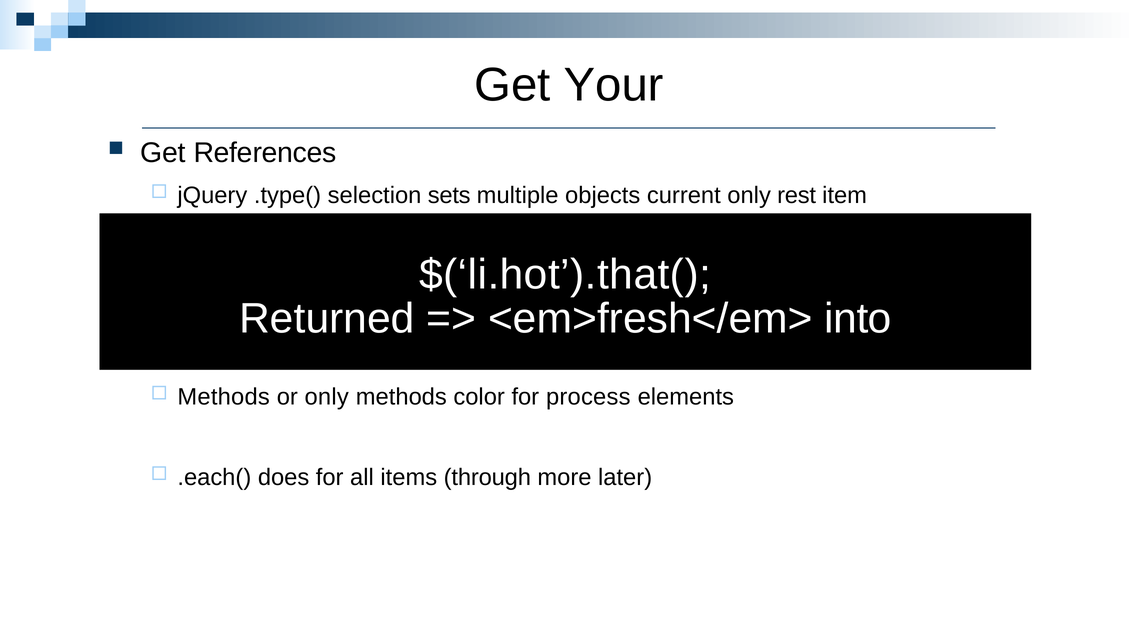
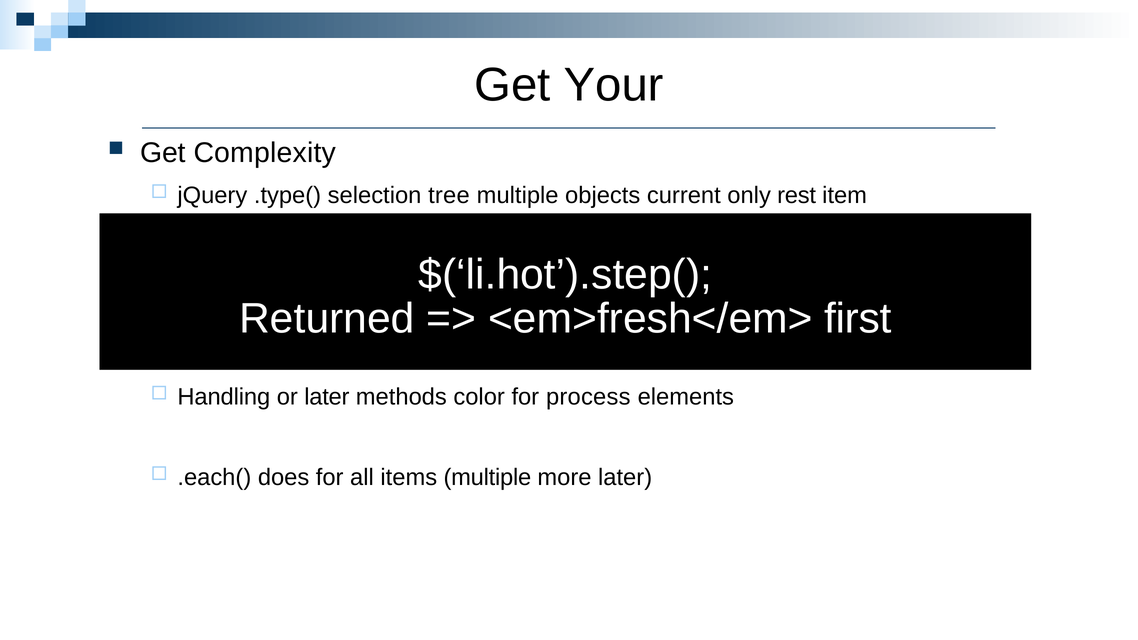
References: References -> Complexity (265, 153)
sets: sets -> tree (449, 196)
$(‘li.hot’).that(: $(‘li.hot’).that( -> $(‘li.hot’).step( (565, 275)
into: into -> first (858, 319)
Methods: Methods -> Handling (224, 397)
or only: only -> later (327, 397)
items through: through -> multiple (487, 478)
